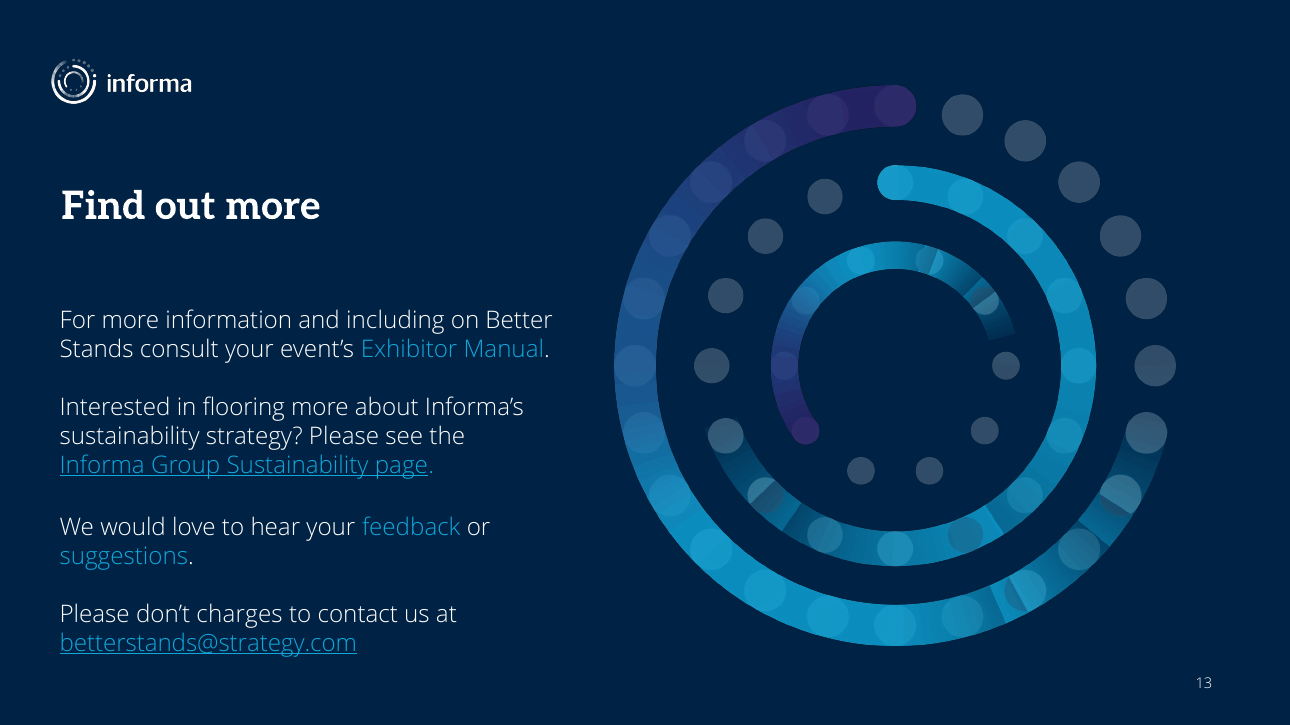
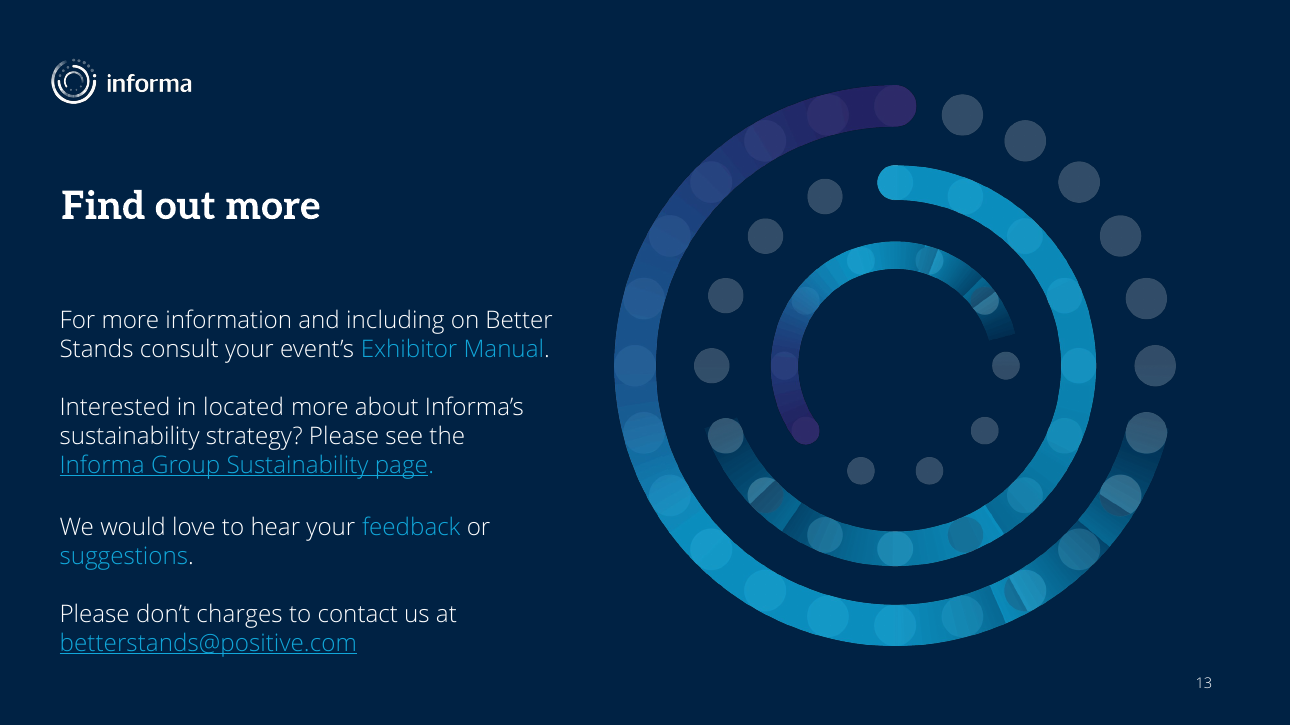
flooring: flooring -> located (244, 408)
betterstands@strategy.com: betterstands@strategy.com -> betterstands@positive.com (208, 644)
